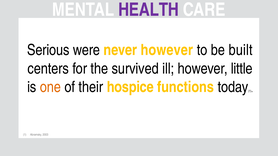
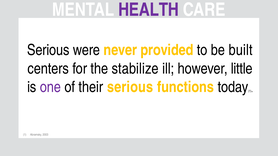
never however: however -> provided (167, 50)
survived: survived -> stabilize (135, 69)
one colour: orange -> purple (50, 87)
their hospice: hospice -> serious (130, 87)
